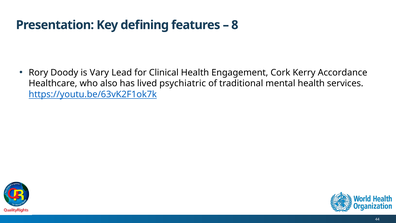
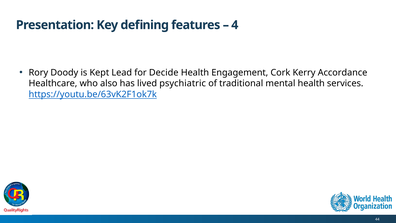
8: 8 -> 4 (235, 25)
Vary: Vary -> Kept (99, 72)
Clinical: Clinical -> Decide (164, 72)
